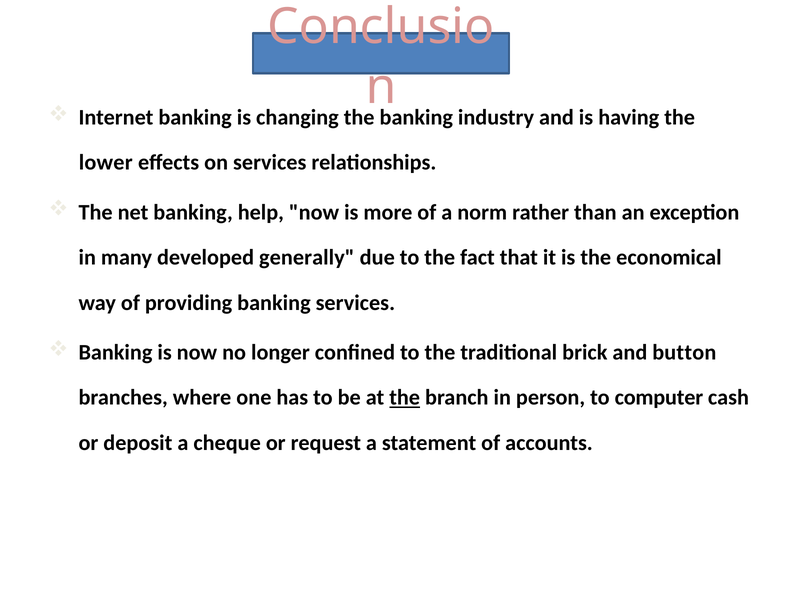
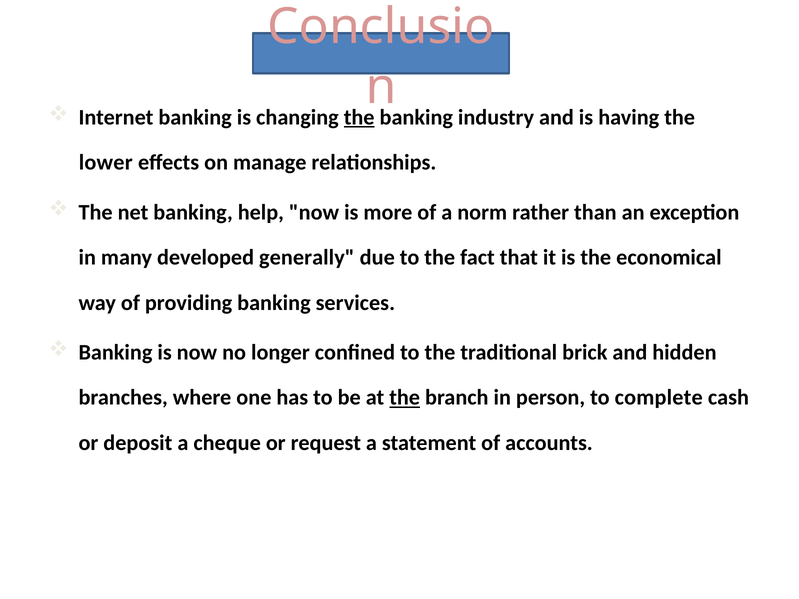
the underline: none -> present (359, 117)
on services: services -> manage (270, 163)
button: button -> hidden (684, 353)
computer: computer -> complete (659, 398)
